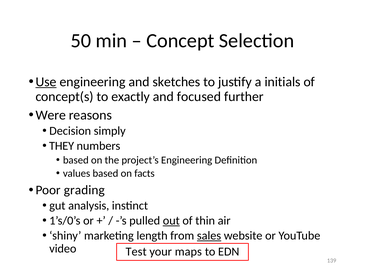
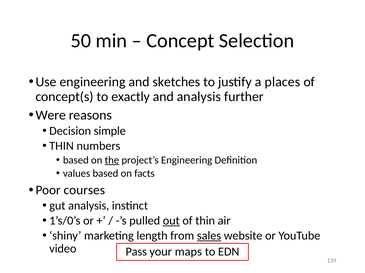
Use underline: present -> none (46, 82)
initials: initials -> places (282, 82)
and focused: focused -> analysis (199, 97)
simply: simply -> simple (110, 131)
THEY: THEY -> THIN (62, 146)
the underline: none -> present (112, 161)
grading: grading -> courses (84, 191)
Test: Test -> Pass (136, 252)
